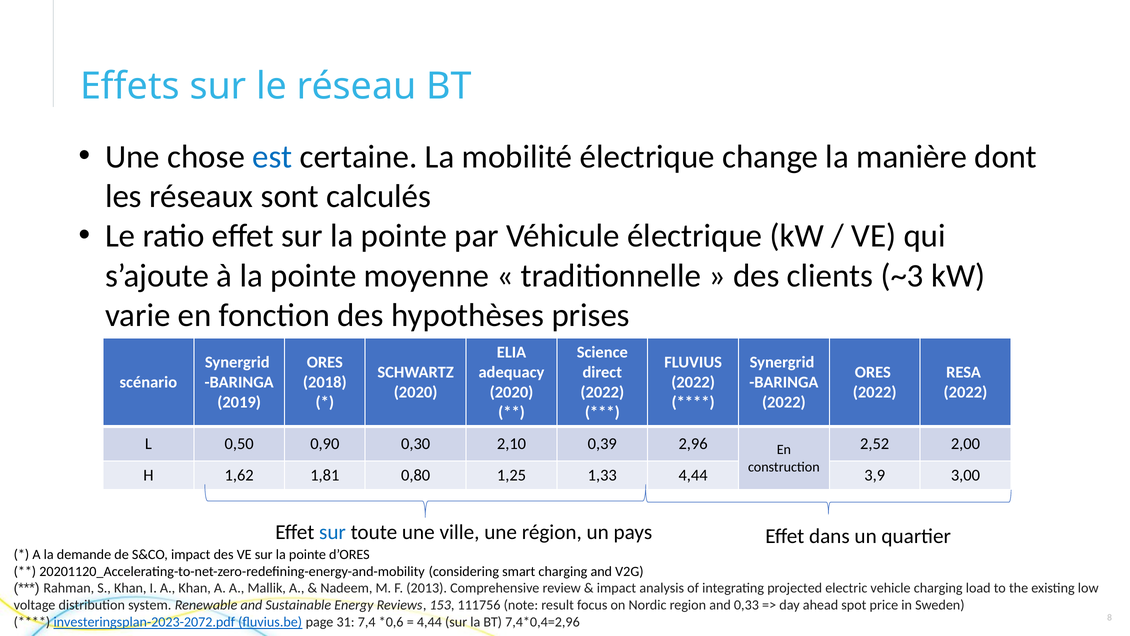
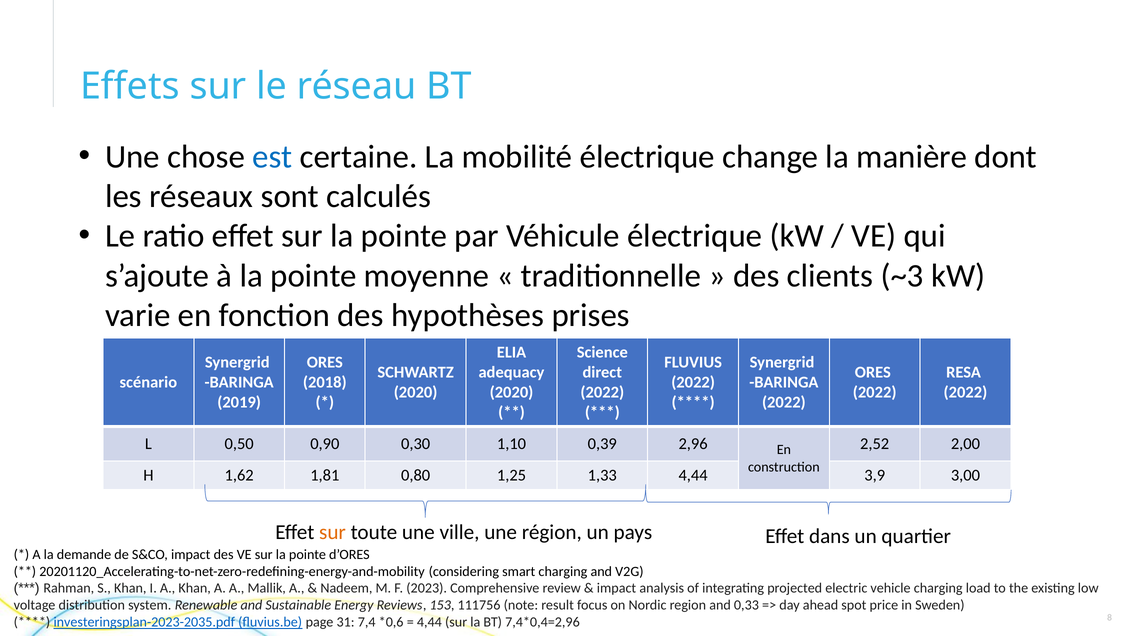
2,10: 2,10 -> 1,10 (512, 444)
sur colour: blue -> orange (332, 532)
2013: 2013 -> 2023 (427, 588)
investeringsplan-2023-2072.pdf: investeringsplan-2023-2072.pdf -> investeringsplan-2023-2035.pdf (144, 622)
